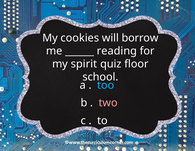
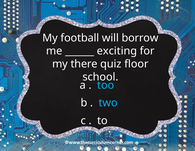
cookies: cookies -> football (80, 38)
reading: reading -> exciting (117, 51)
spirit: spirit -> there (84, 64)
two colour: pink -> light blue (108, 103)
